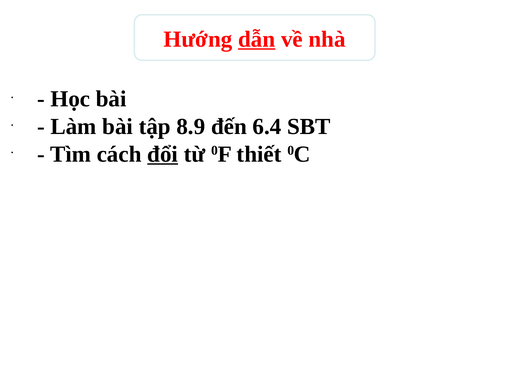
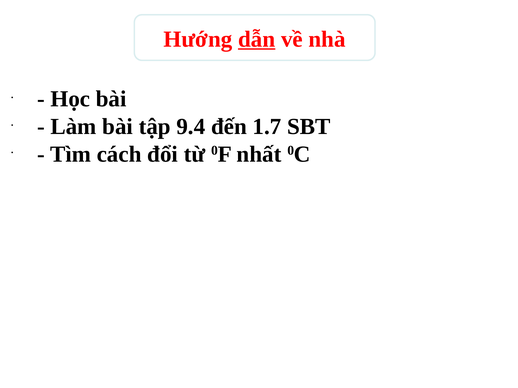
8.9: 8.9 -> 9.4 (191, 127)
6.4: 6.4 -> 1.7 (267, 127)
đổi underline: present -> none (163, 154)
thiết: thiết -> nhất (259, 154)
